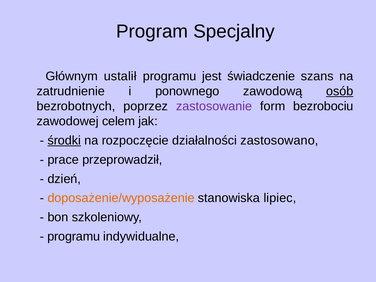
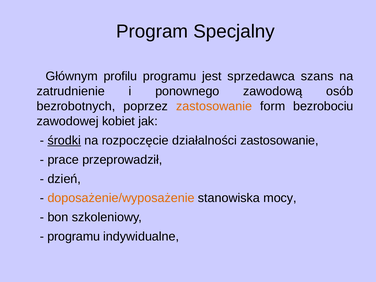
ustalił: ustalił -> profilu (120, 76)
świadczenie: świadczenie -> sprzedawca (261, 76)
osób underline: present -> none (340, 91)
zastosowanie colour: purple -> orange (214, 106)
celem: celem -> kobiet (118, 121)
działalności zastosowano: zastosowano -> zastosowanie (279, 140)
lipiec: lipiec -> mocy (280, 198)
